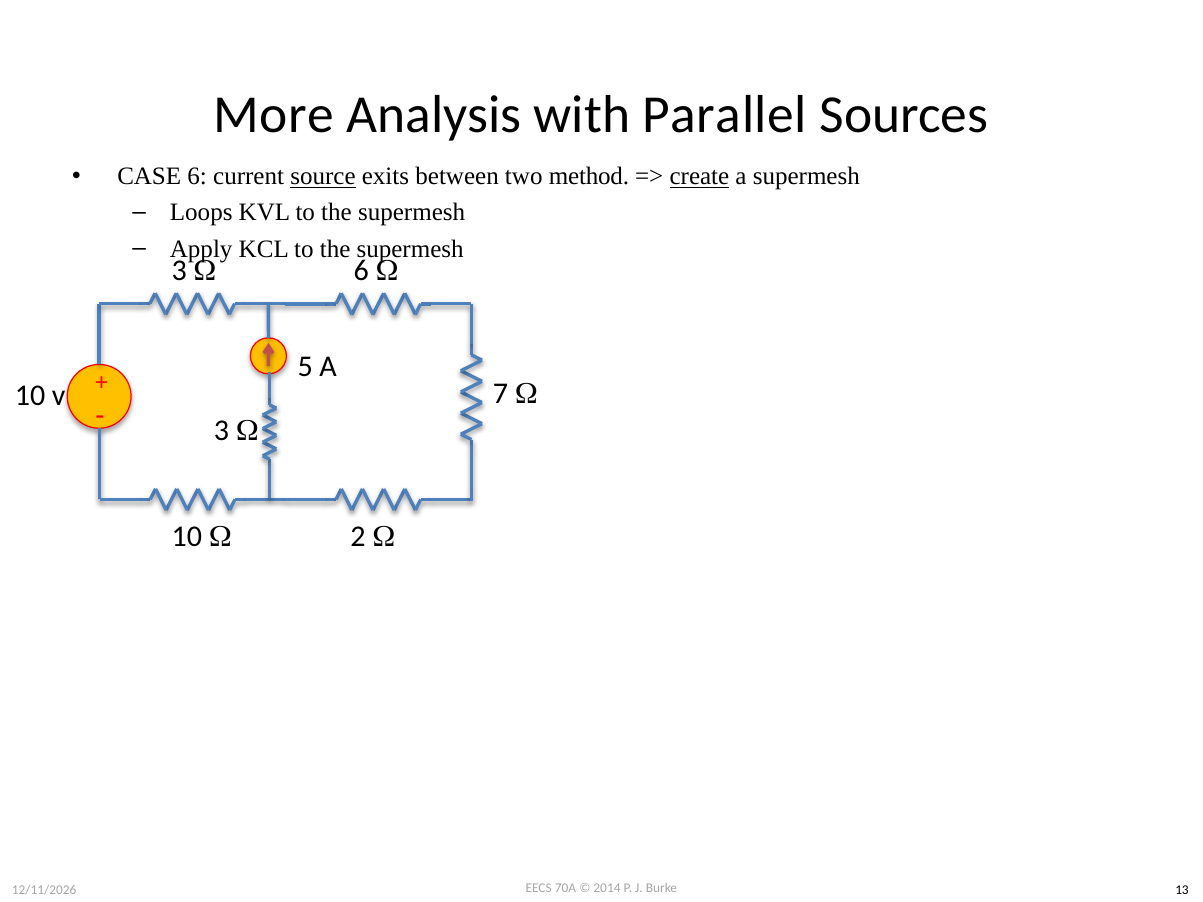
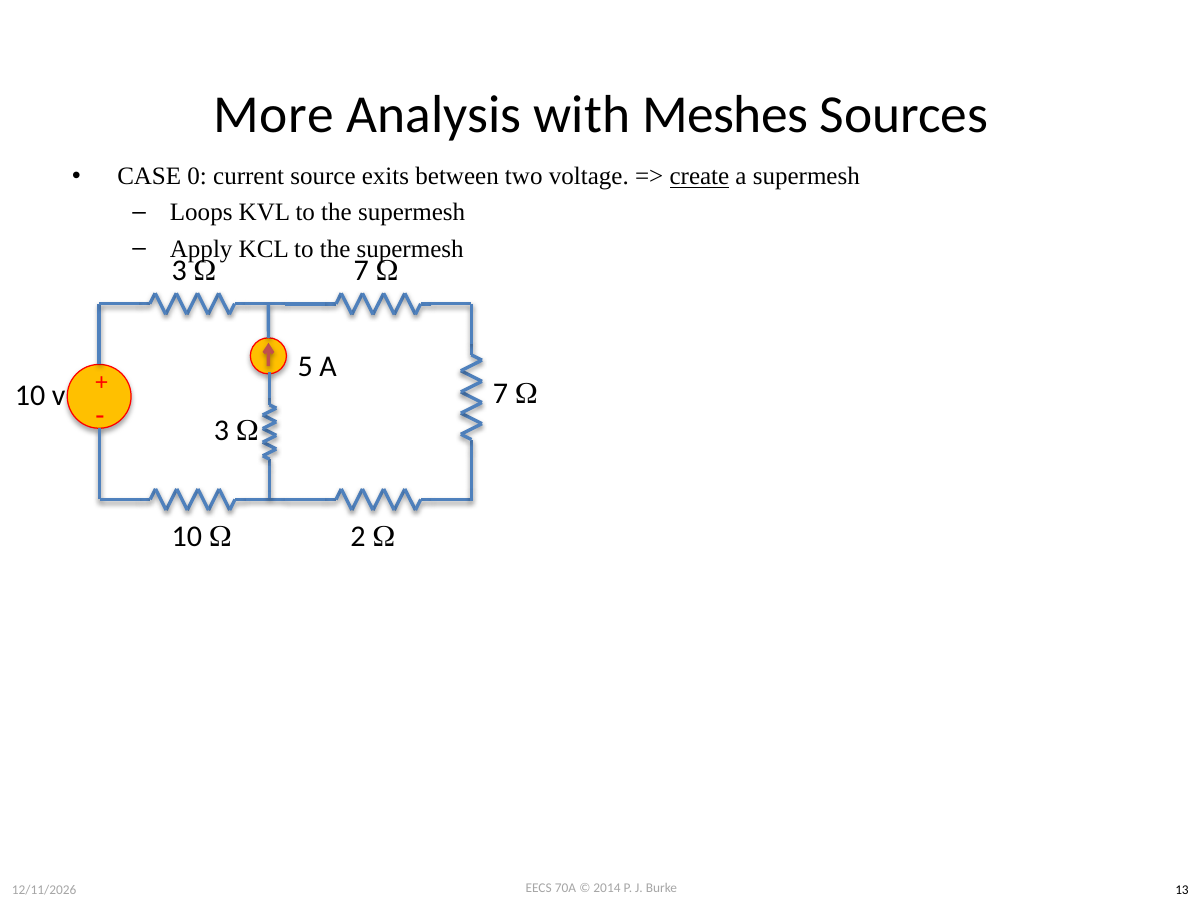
Parallel: Parallel -> Meshes (725, 115)
CASE 6: 6 -> 0 (197, 177)
source underline: present -> none (323, 177)
method: method -> voltage (589, 177)
W 6: 6 -> 7 (361, 271)
